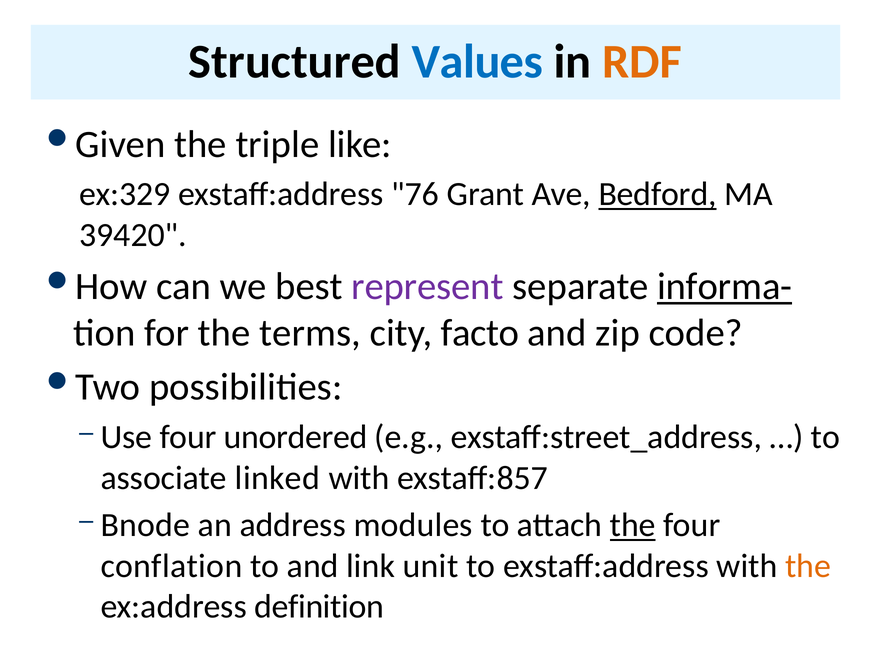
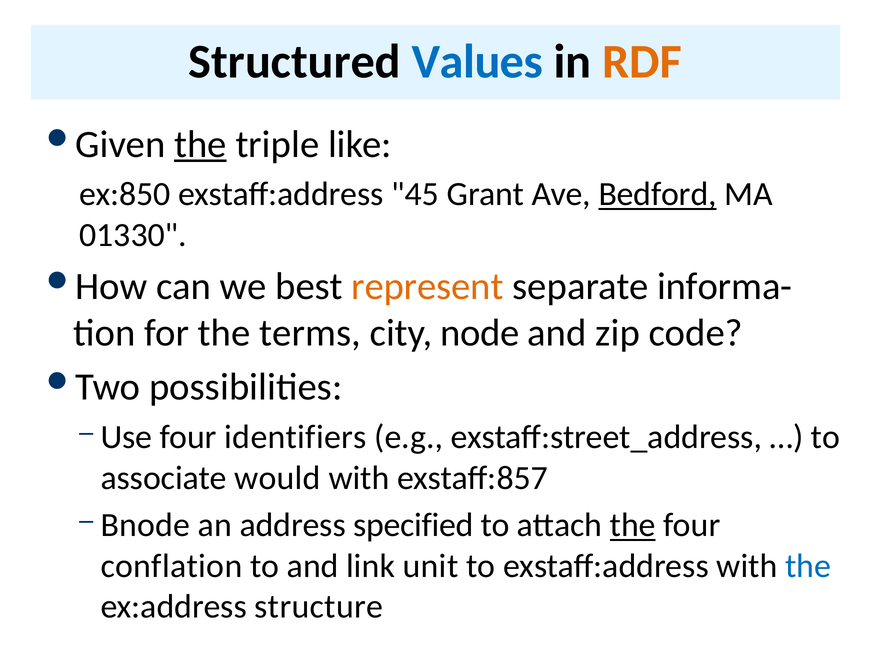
the underline: none -> present (200, 144)
ex:329: ex:329 -> ex:850 (125, 194)
76: 76 -> 45 (415, 194)
39420: 39420 -> 01330 (133, 235)
represent colour: purple -> orange (427, 287)
informa- underline: present -> none (725, 287)
facto: facto -> node (480, 333)
unordered: unordered -> identifiers (295, 437)
linked: linked -> would (277, 478)
modules: modules -> specified (413, 525)
the colour: orange -> blue (808, 566)
definition: definition -> structure (319, 607)
